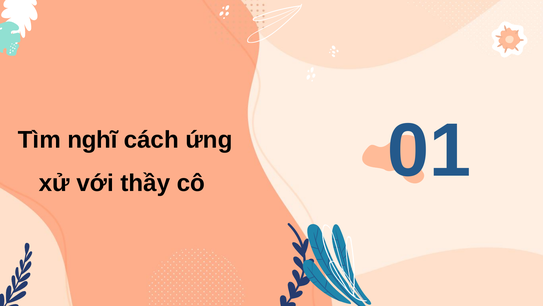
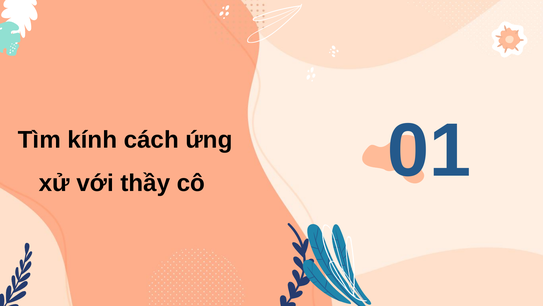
nghĩ: nghĩ -> kính (92, 139)
